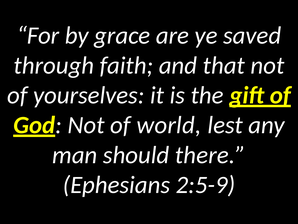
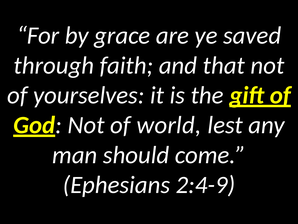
there: there -> come (210, 155)
2:5-9: 2:5-9 -> 2:4-9 (205, 184)
